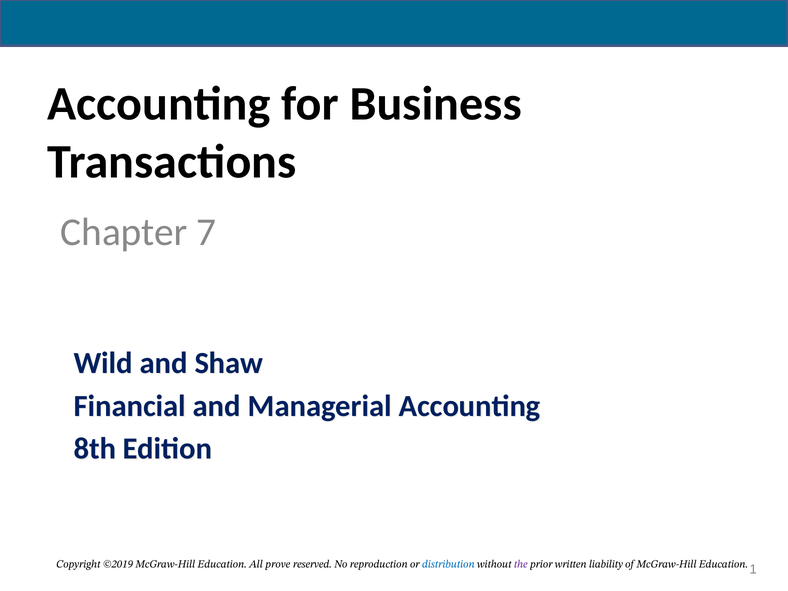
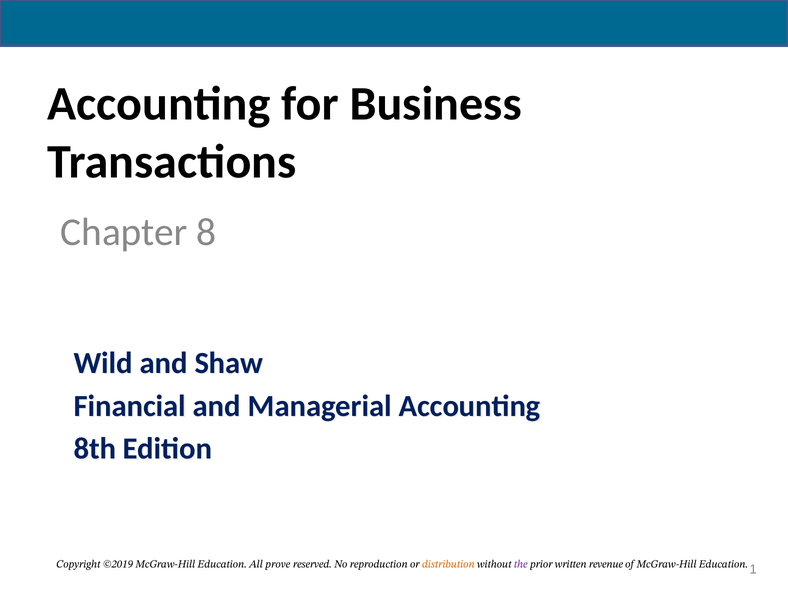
7: 7 -> 8 (206, 232)
distribution colour: blue -> orange (448, 564)
liability: liability -> revenue (606, 564)
